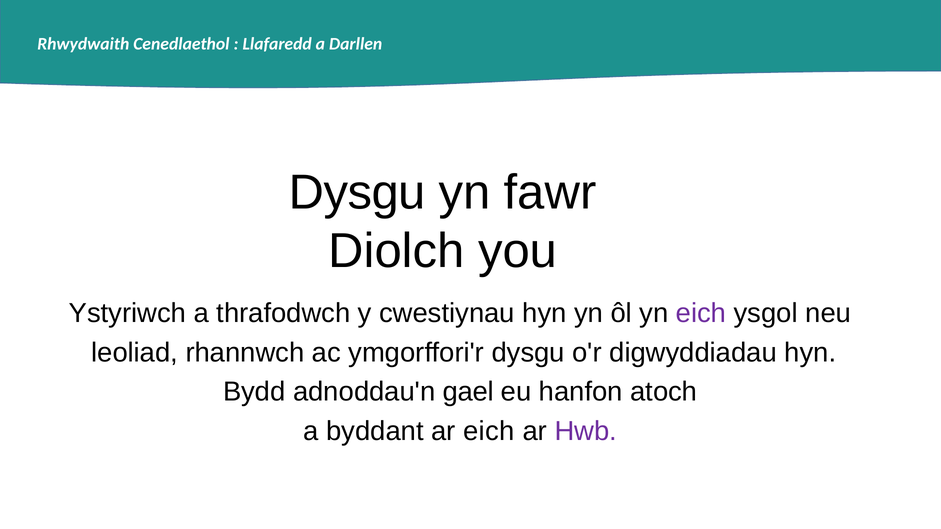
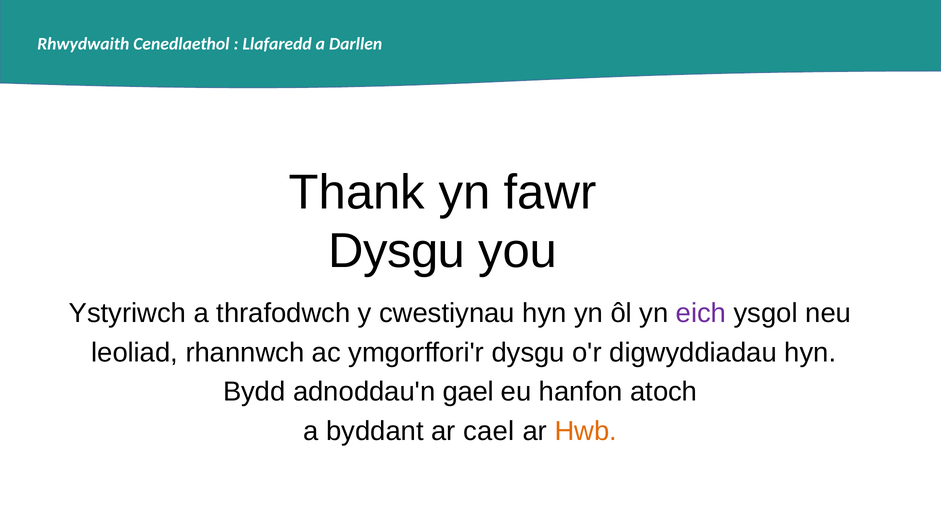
Dysgu: Dysgu -> Thank (357, 193)
Diolch: Diolch -> Dysgu (397, 251)
ar eich: eich -> cael (489, 432)
Hwb colour: purple -> orange (586, 432)
